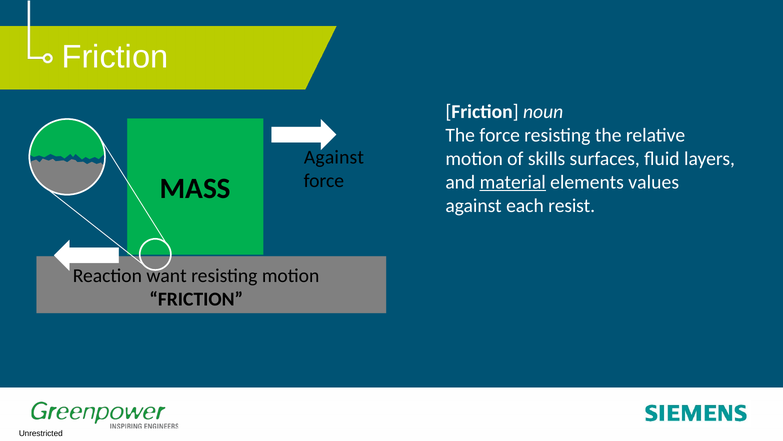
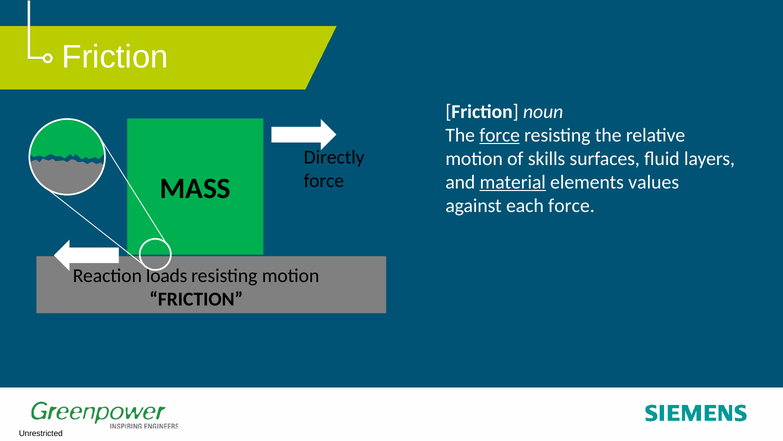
force underline: none -> present (500, 135)
Against: Against -> Directly (334, 157)
each resist: resist -> force (571, 205)
want: want -> loads (167, 276)
